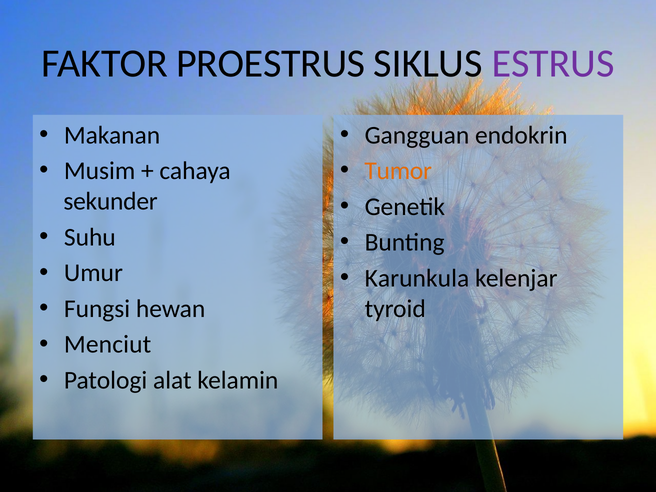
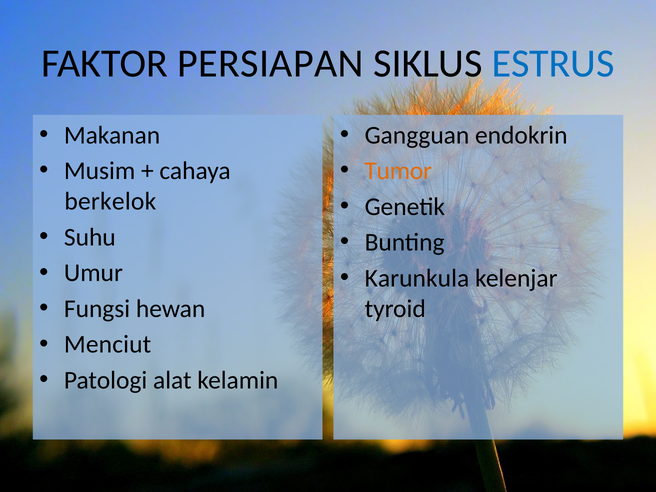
PROESTRUS: PROESTRUS -> PERSIAPAN (270, 64)
ESTRUS colour: purple -> blue (553, 64)
sekunder: sekunder -> berkelok (110, 202)
